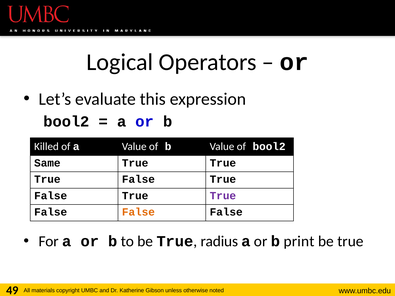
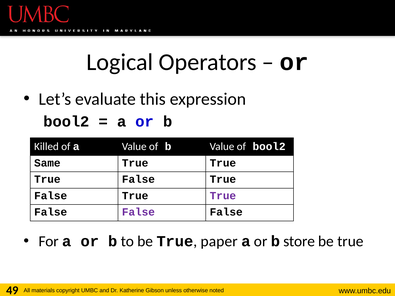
False colour: orange -> purple (138, 212)
radius: radius -> paper (219, 242)
print: print -> store (299, 242)
